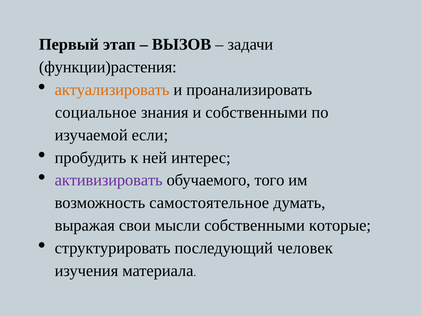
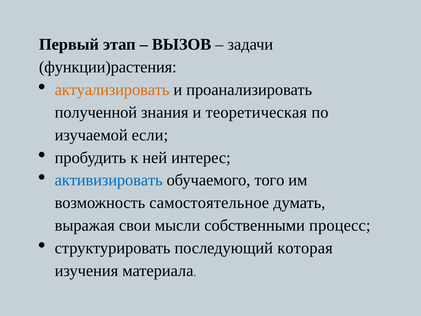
социальное: социальное -> полученной (96, 112)
и собственными: собственными -> теоретическая (256, 112)
активизировать colour: purple -> blue (109, 180)
которые: которые -> процесс (340, 225)
человек: человек -> которая (305, 248)
